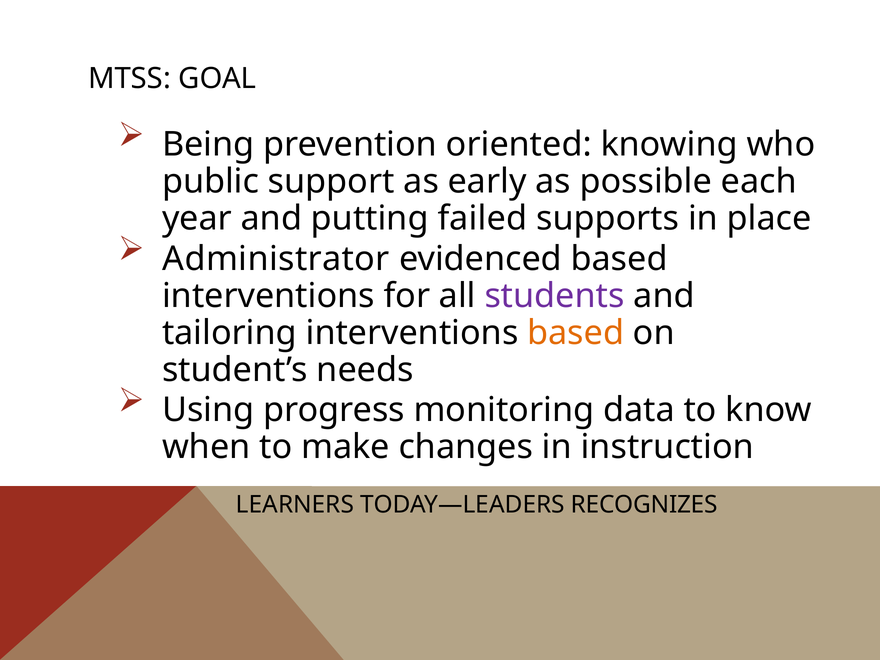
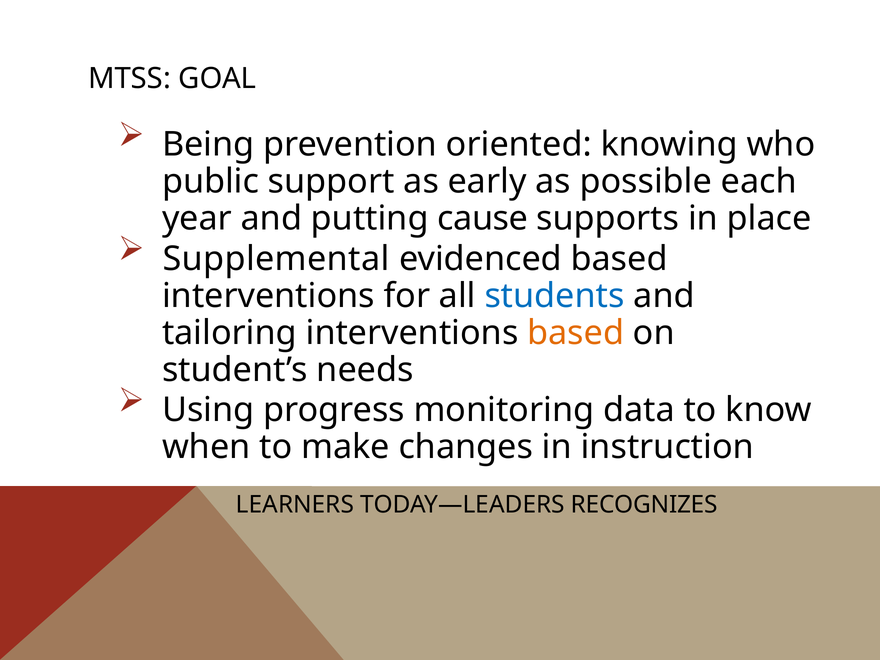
failed: failed -> cause (483, 219)
Administrator: Administrator -> Supplemental (276, 259)
students colour: purple -> blue (555, 296)
